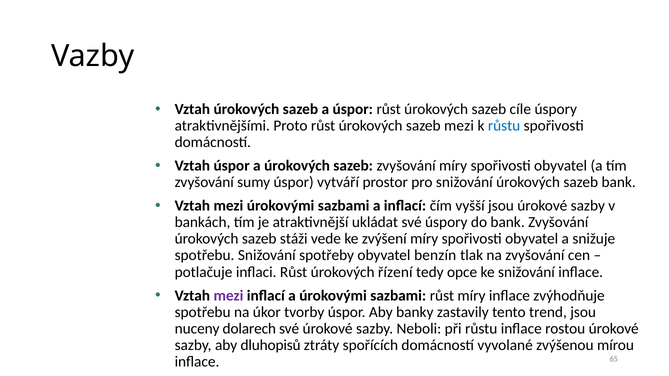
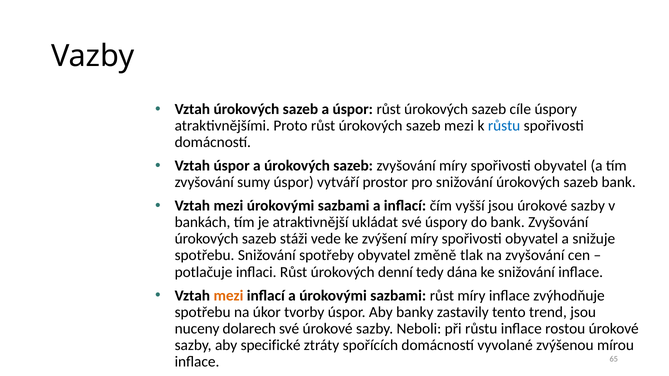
benzín: benzín -> změně (435, 256)
řízení: řízení -> denní (395, 272)
opce: opce -> dána (462, 272)
mezi colour: purple -> orange (228, 296)
dluhopisů: dluhopisů -> specifické (271, 345)
